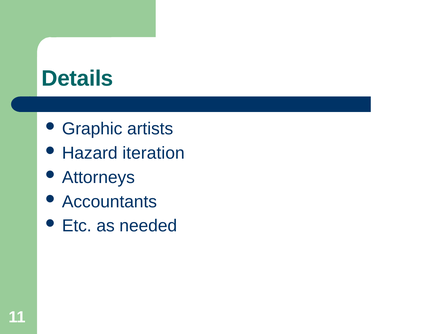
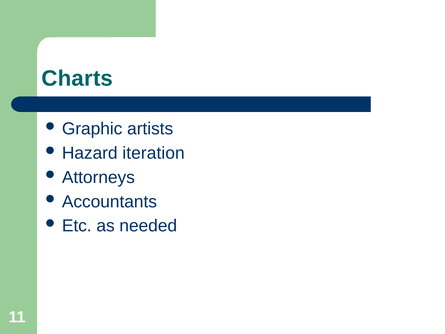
Details: Details -> Charts (77, 78)
